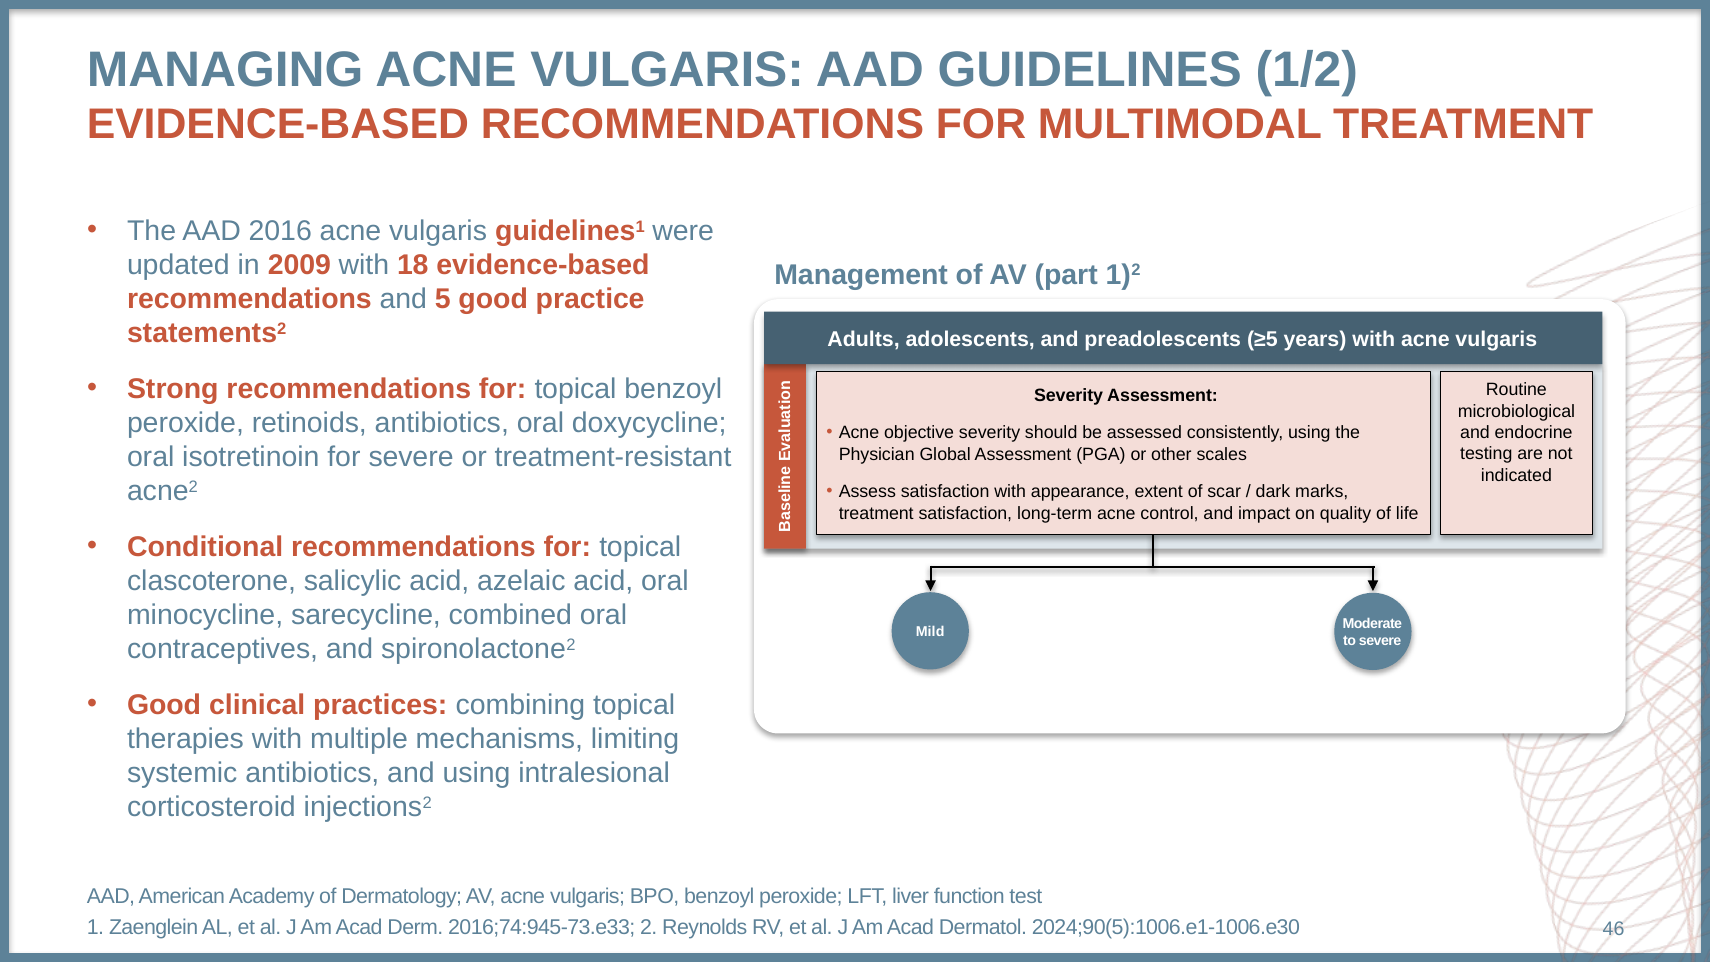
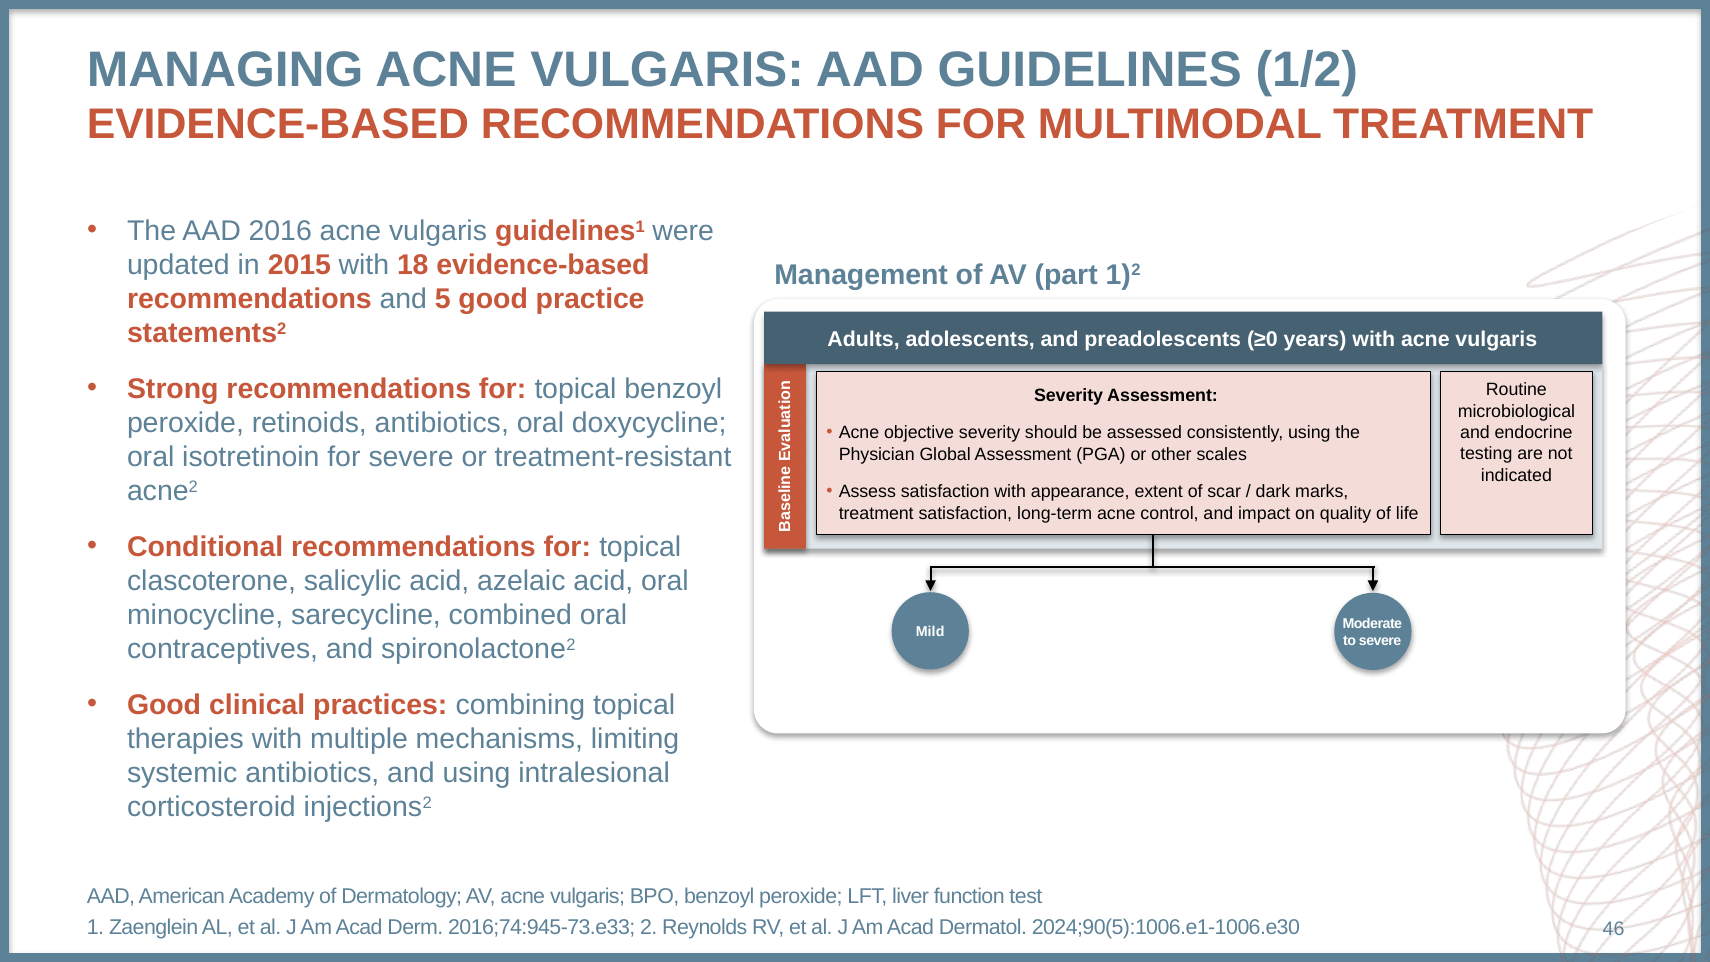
2009: 2009 -> 2015 (299, 265)
≥5: ≥5 -> ≥0 (1262, 339)
